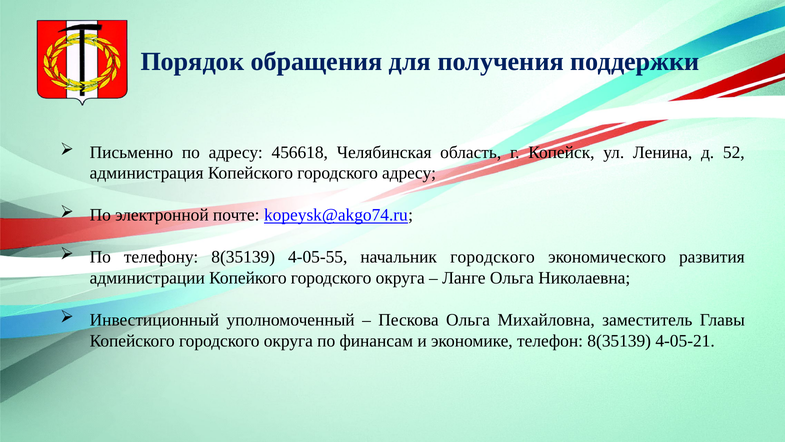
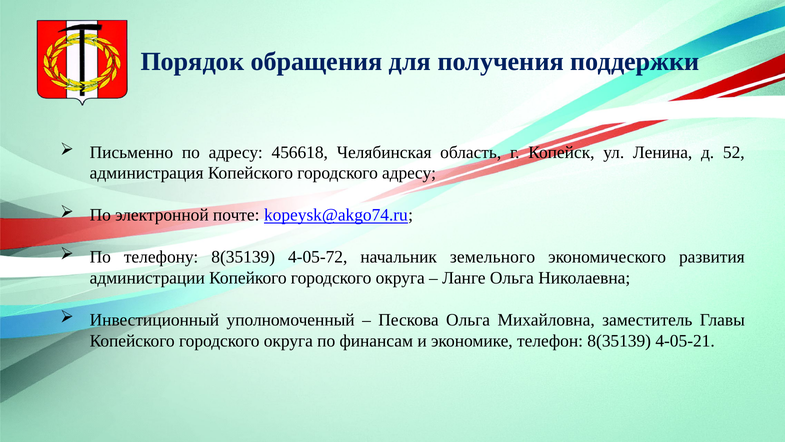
4-05-55: 4-05-55 -> 4-05-72 (318, 257)
начальник городского: городского -> земельного (493, 257)
